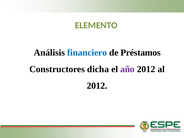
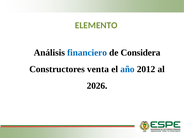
Préstamos: Préstamos -> Considera (141, 53)
dicha: dicha -> venta (98, 69)
año colour: purple -> blue (127, 69)
2012: 2012 -> 2026 (97, 86)
